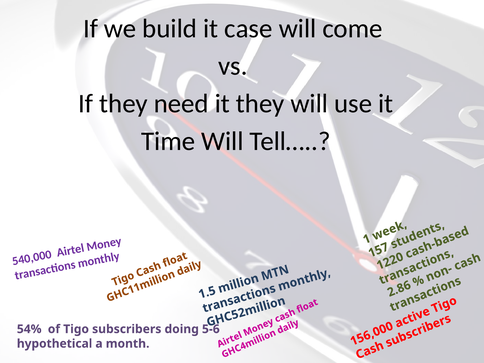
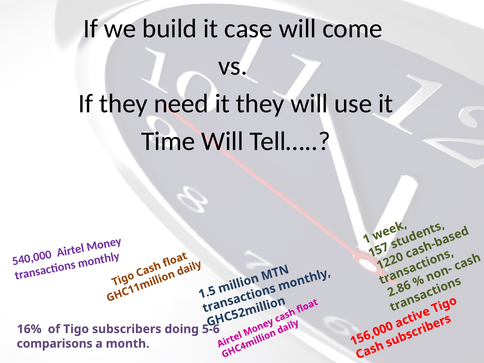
54%: 54% -> 16% (29, 329)
hypothetical: hypothetical -> comparisons (55, 344)
